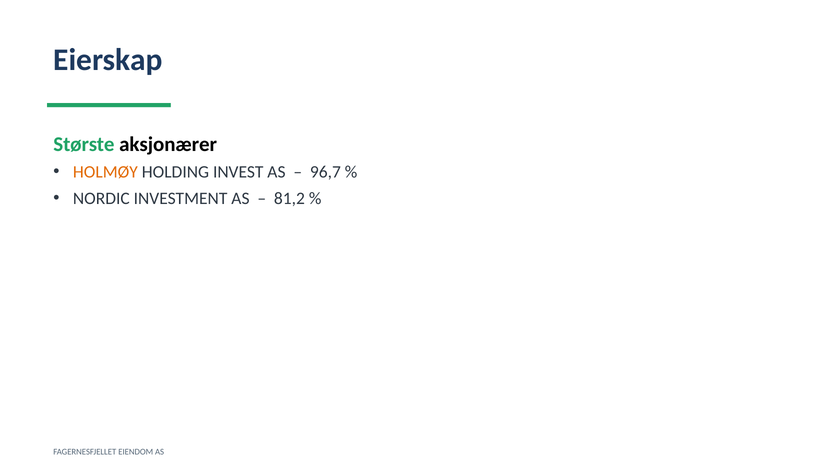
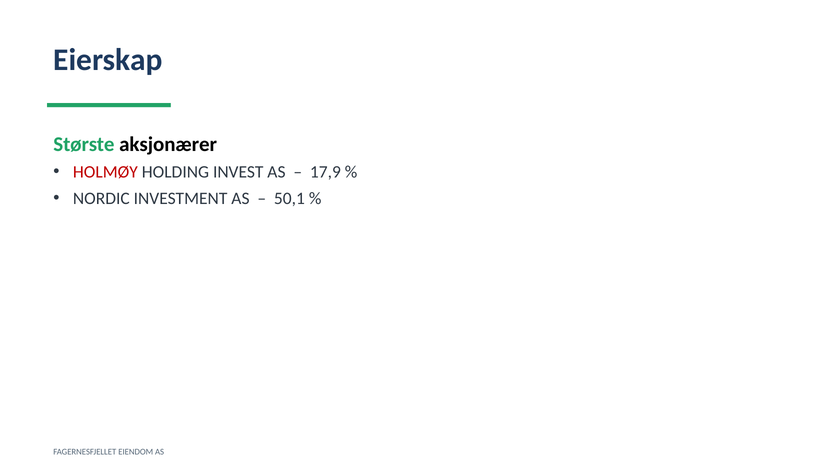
HOLMØY colour: orange -> red (105, 172)
96,7: 96,7 -> 17,9 (325, 172)
81,2: 81,2 -> 50,1 (289, 199)
